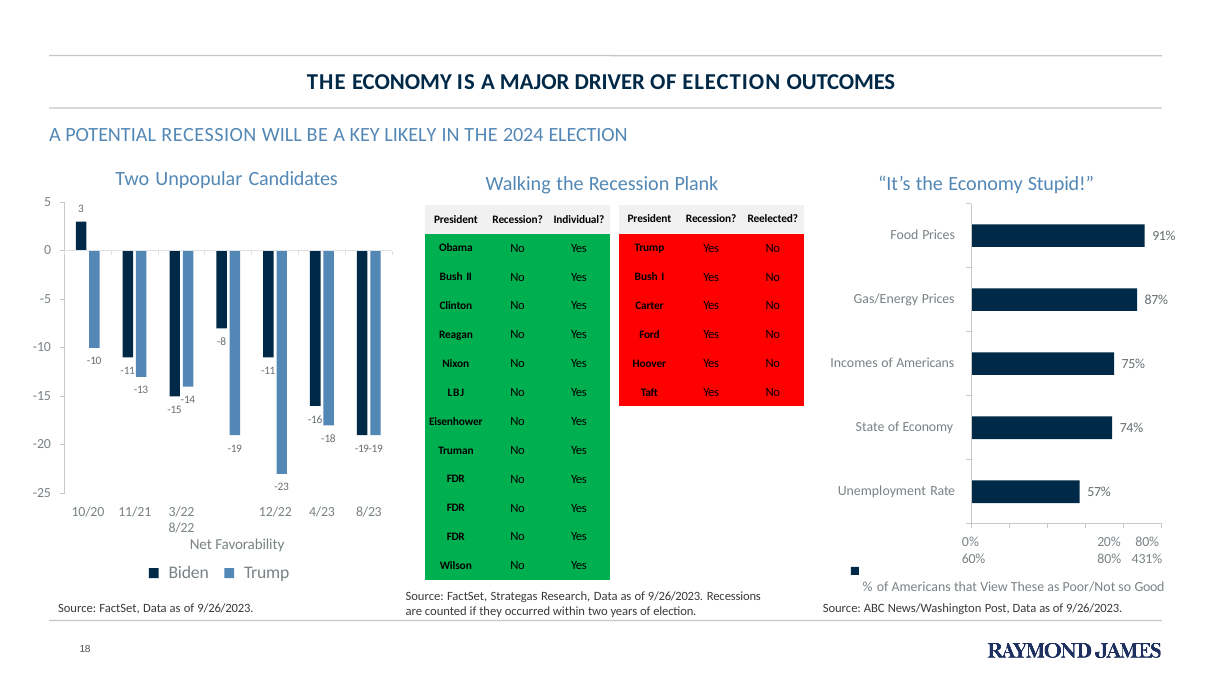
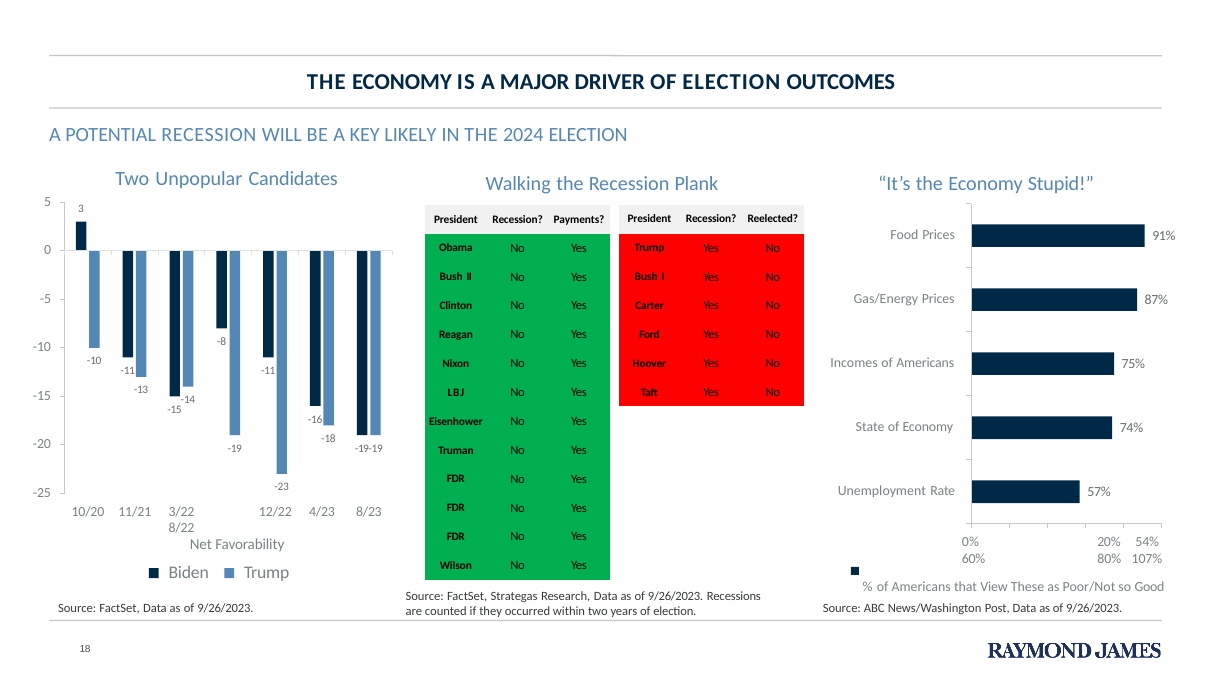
Individual: Individual -> Payments (579, 219)
20% 80%: 80% -> 54% (1147, 542)
431%: 431% -> 107% (1147, 559)
